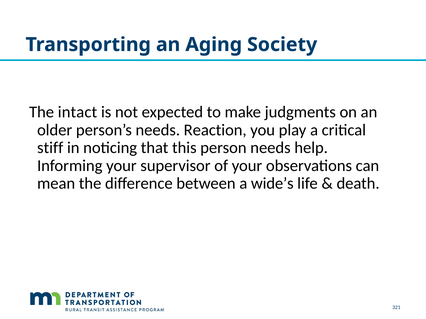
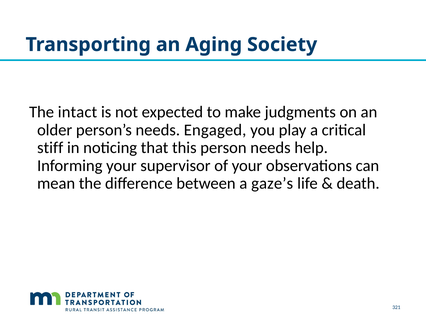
Reaction: Reaction -> Engaged (215, 130)
wide’s: wide’s -> gaze’s (272, 184)
